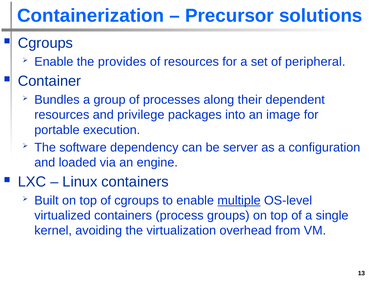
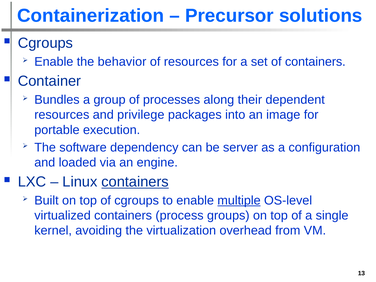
provides: provides -> behavior (122, 62)
of peripheral: peripheral -> containers (315, 62)
containers underline: none -> present (135, 182)
